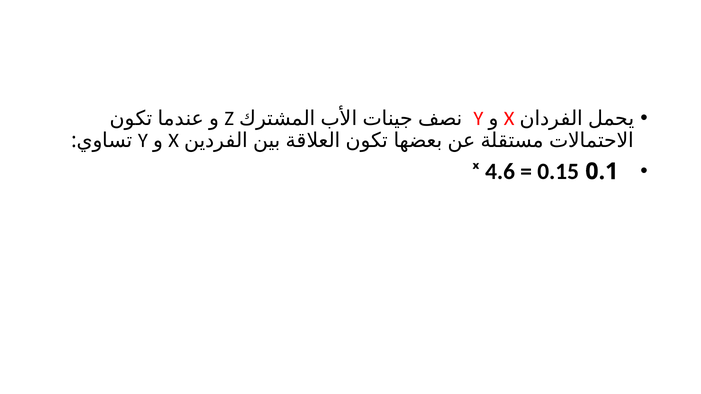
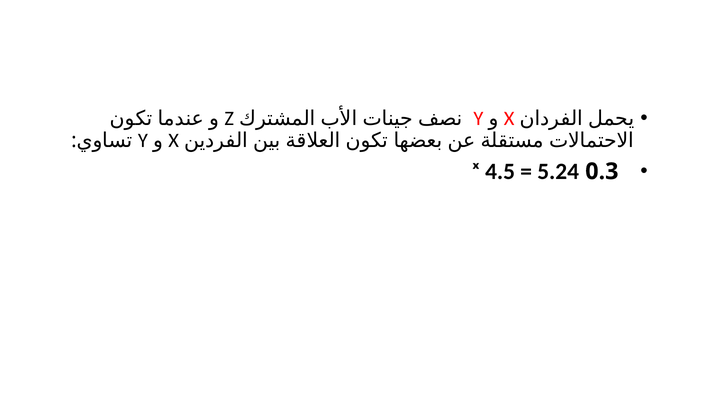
4.6: 4.6 -> 4.5 (500, 172)
0.15: 0.15 -> 5.24 (558, 172)
0.1: 0.1 -> 0.3 (602, 172)
